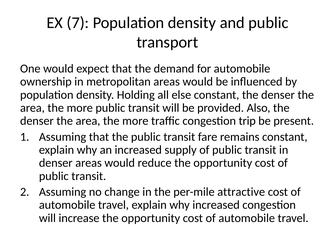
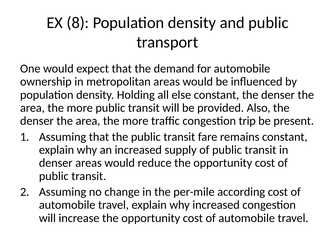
7: 7 -> 8 (78, 23)
attractive: attractive -> according (241, 191)
